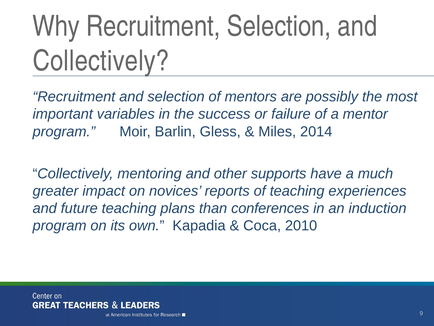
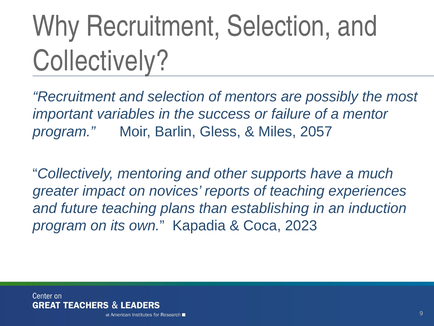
2014: 2014 -> 2057 (316, 131)
conferences: conferences -> establishing (270, 208)
2010: 2010 -> 2023 (301, 225)
